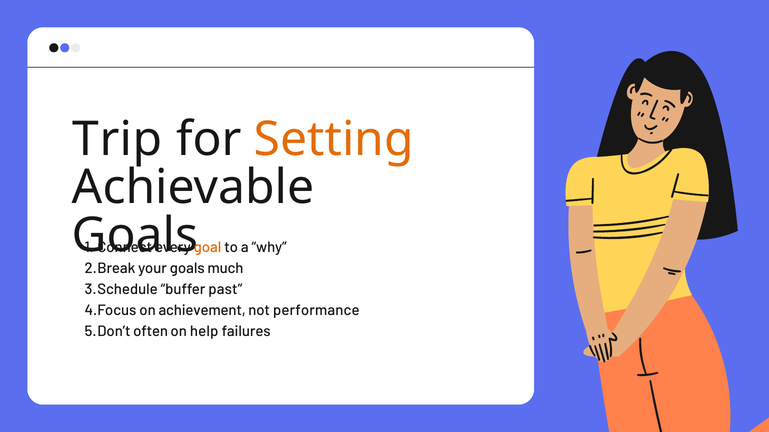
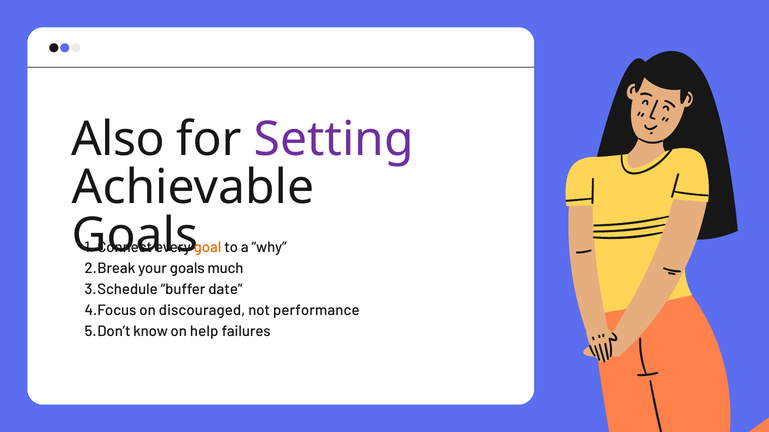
Trip: Trip -> Also (118, 140)
Setting colour: orange -> purple (334, 140)
past: past -> date (225, 290)
achievement: achievement -> discouraged (202, 311)
often: often -> know (151, 332)
